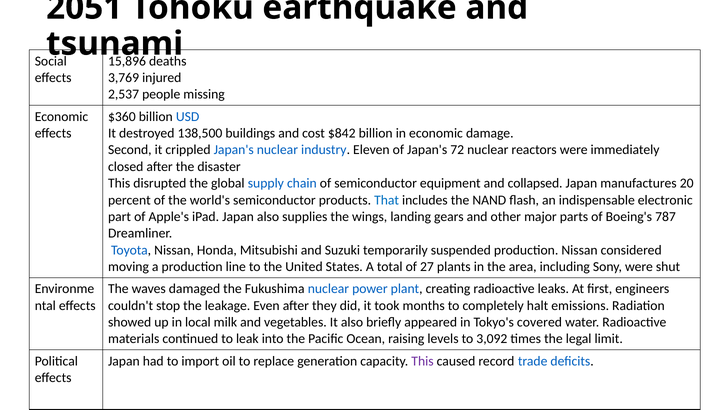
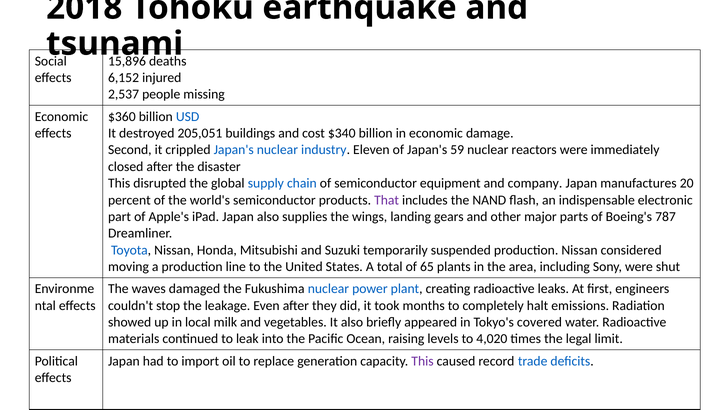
2051: 2051 -> 2018 (84, 8)
3,769: 3,769 -> 6,152 (124, 78)
138,500: 138,500 -> 205,051 (200, 133)
$842: $842 -> $340 (342, 133)
72: 72 -> 59 (457, 150)
collapsed: collapsed -> company (535, 183)
That colour: blue -> purple (387, 200)
27: 27 -> 65 (427, 266)
3,092: 3,092 -> 4,020 (492, 339)
